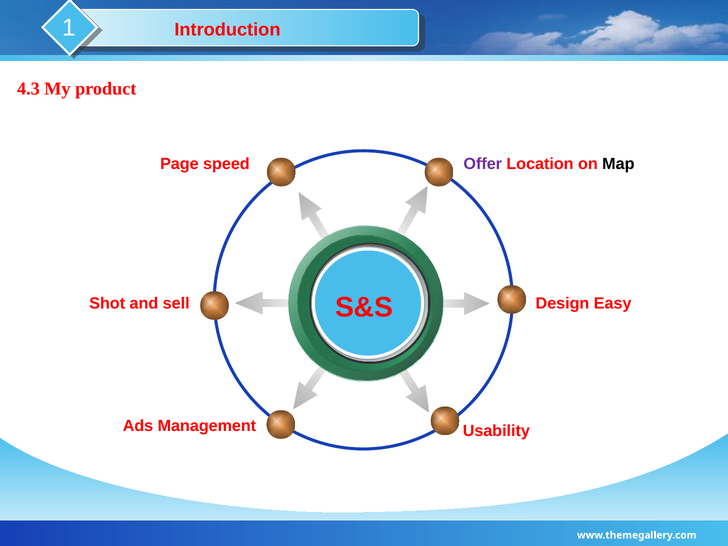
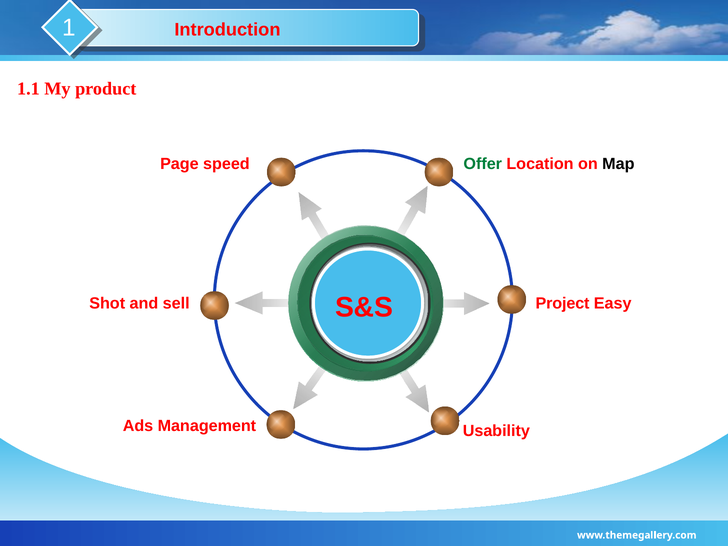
4.3: 4.3 -> 1.1 (28, 89)
Offer colour: purple -> green (483, 164)
Design: Design -> Project (563, 304)
